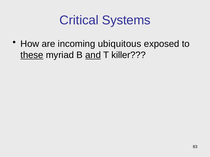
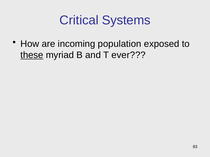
ubiquitous: ubiquitous -> population (120, 44)
and underline: present -> none (93, 55)
killer: killer -> ever (129, 55)
